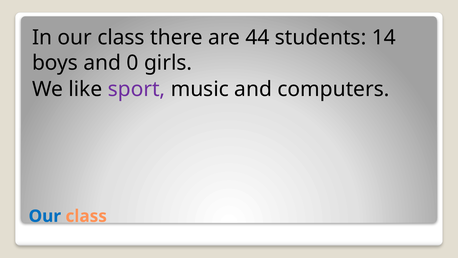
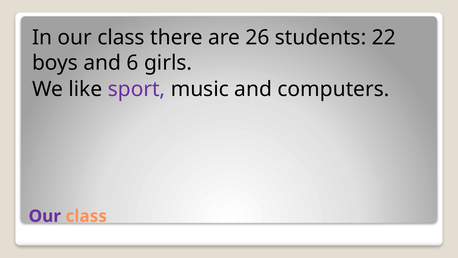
44: 44 -> 26 (257, 37)
14: 14 -> 22 (384, 37)
0: 0 -> 6 (133, 63)
Our colour: blue -> purple (45, 216)
